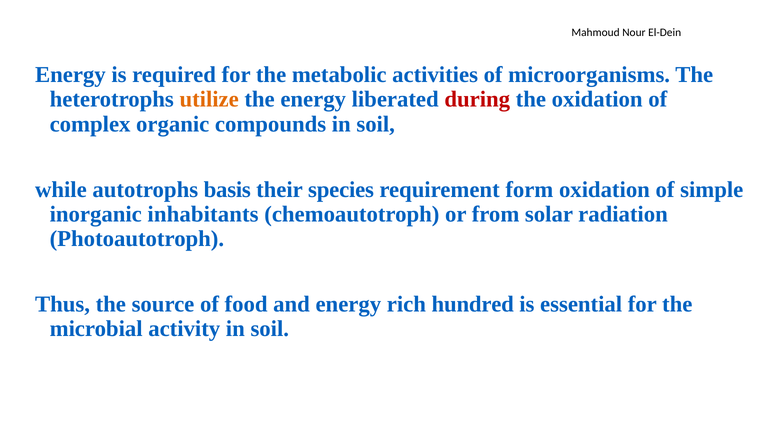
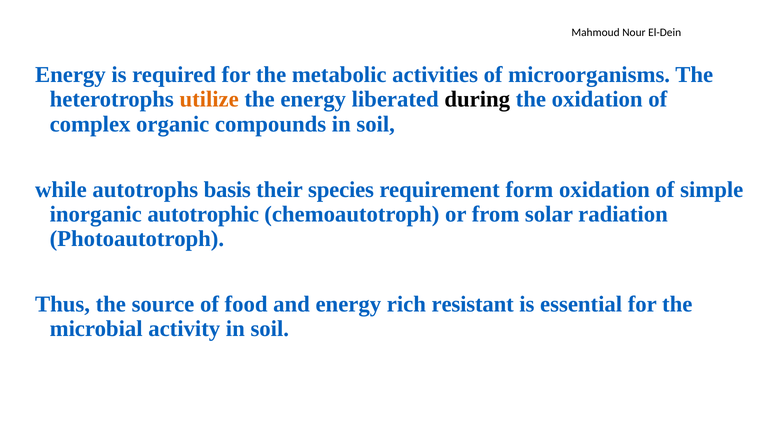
during colour: red -> black (477, 100)
inhabitants: inhabitants -> autotrophic (203, 214)
hundred: hundred -> resistant (473, 304)
